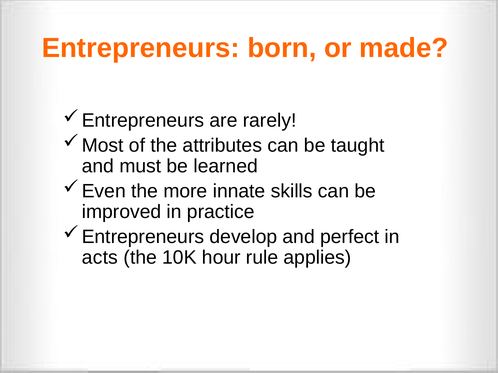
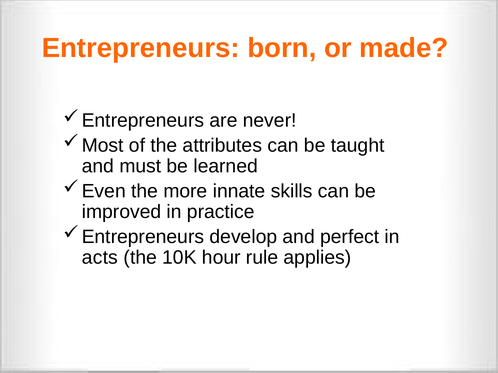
rarely: rarely -> never (270, 121)
